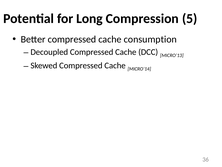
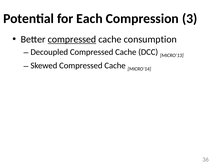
Long: Long -> Each (89, 19)
5: 5 -> 3 (190, 19)
compressed underline: none -> present (72, 39)
